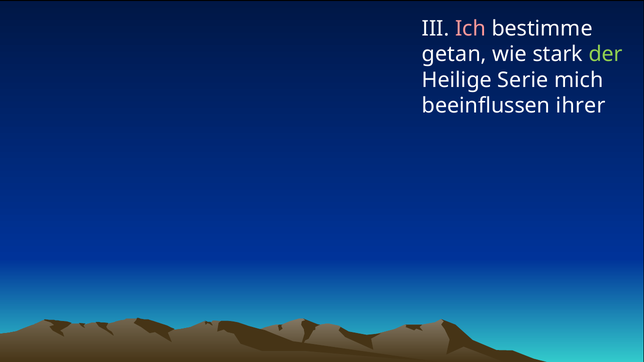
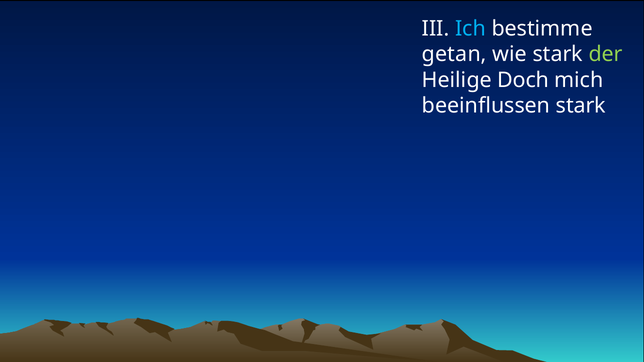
Ich colour: pink -> light blue (470, 29)
Serie: Serie -> Doch (523, 80)
beeinflussen ihrer: ihrer -> stark (581, 106)
